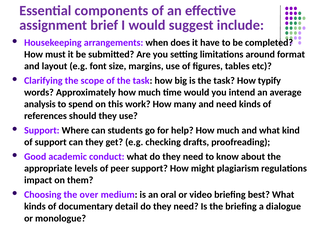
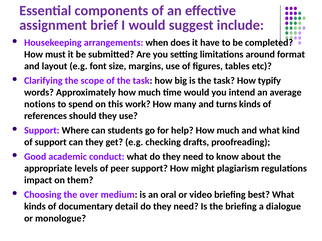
analysis: analysis -> notions (40, 104)
and need: need -> turns (226, 104)
